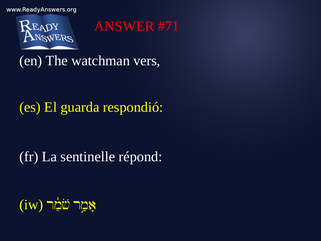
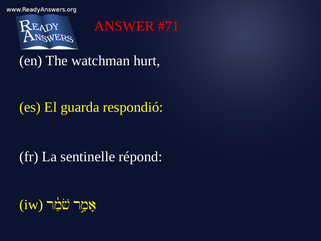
vers: vers -> hurt (147, 61)
